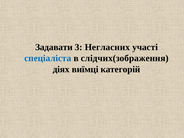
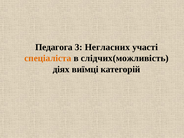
Задавати: Задавати -> Педагога (54, 47)
спеціаліста colour: blue -> orange (48, 58)
слідчих(зображення: слідчих(зображення -> слідчих(можливість (125, 58)
